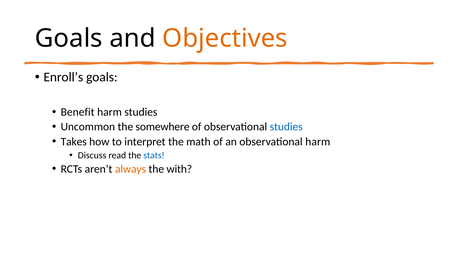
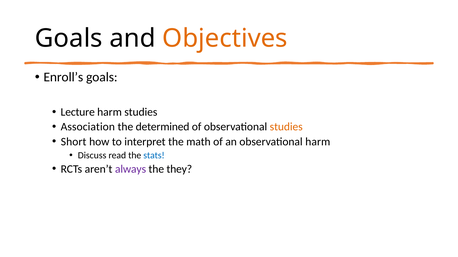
Benefit: Benefit -> Lecture (78, 112)
Uncommon: Uncommon -> Association (88, 127)
somewhere: somewhere -> determined (163, 127)
studies colour: blue -> orange (286, 127)
Takes: Takes -> Short (74, 142)
always colour: orange -> purple (131, 169)
with: with -> they (179, 169)
